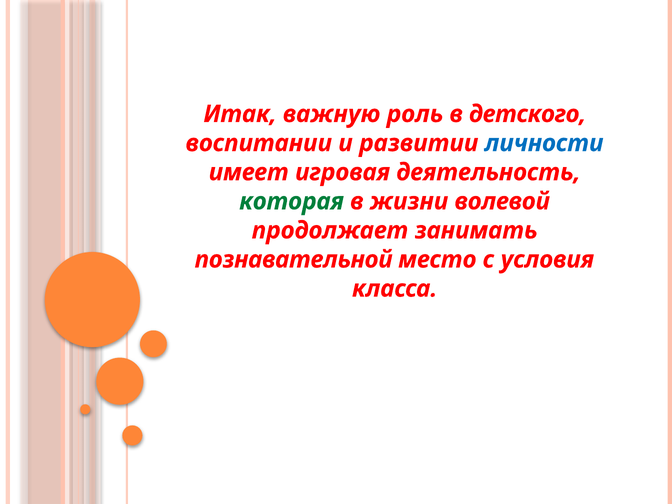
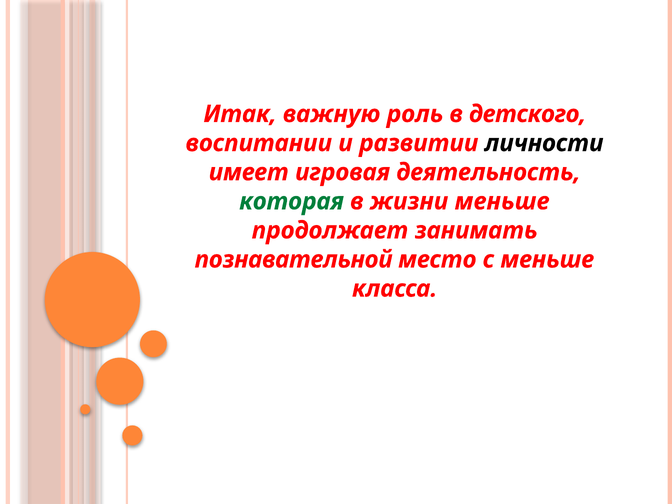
личности colour: blue -> black (544, 143)
жизни волевой: волевой -> меньше (502, 201)
с условия: условия -> меньше (547, 260)
